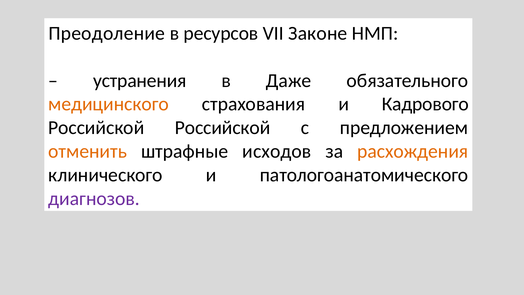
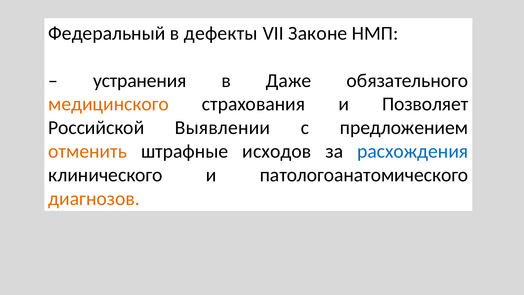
Преодоление: Преодоление -> Федеральный (107, 33)
ресурсов: ресурсов -> дефекты (221, 33)
Кадрового: Кадрового -> Позволяет (425, 104)
Российской Российской: Российской -> Выявлении (223, 128)
расхождения colour: orange -> blue (413, 151)
диагнозов colour: purple -> orange (94, 198)
